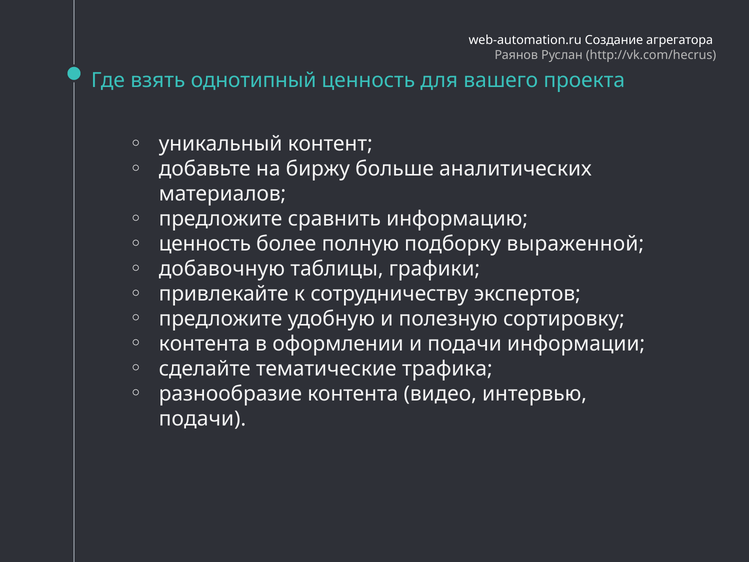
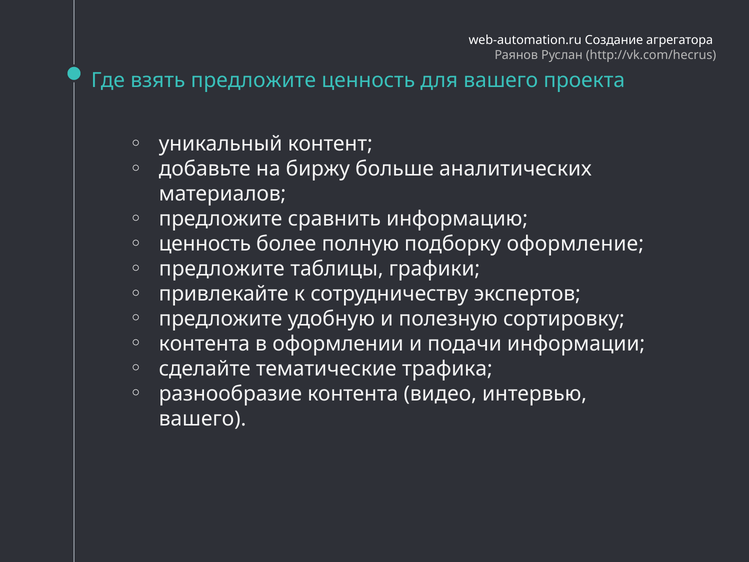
взять однотипный: однотипный -> предложите (253, 80)
выраженной: выраженной -> оформление (575, 244)
добавочную: добавочную -> предложите (222, 269)
подачи: подачи -> вашего (203, 419)
